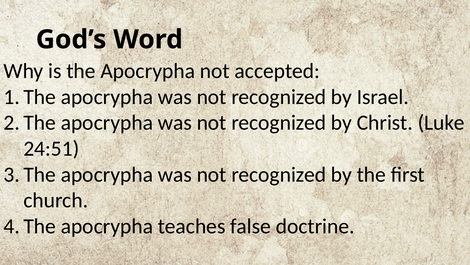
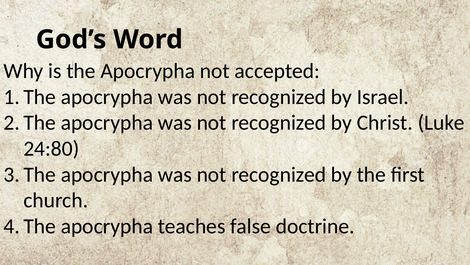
24:51: 24:51 -> 24:80 (51, 148)
